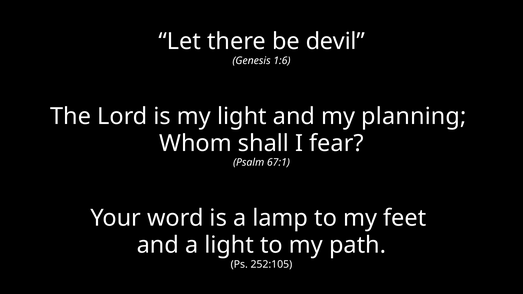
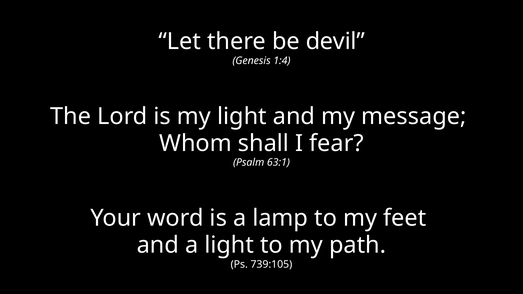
1:6: 1:6 -> 1:4 (282, 61)
planning: planning -> message (414, 117)
67:1: 67:1 -> 63:1 (278, 163)
252:105: 252:105 -> 739:105 (271, 264)
